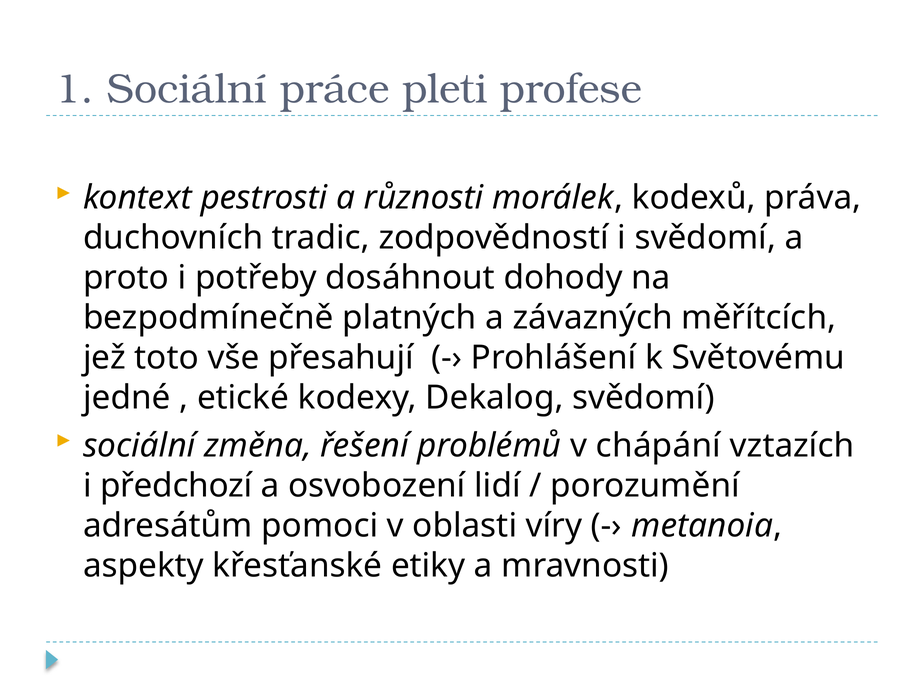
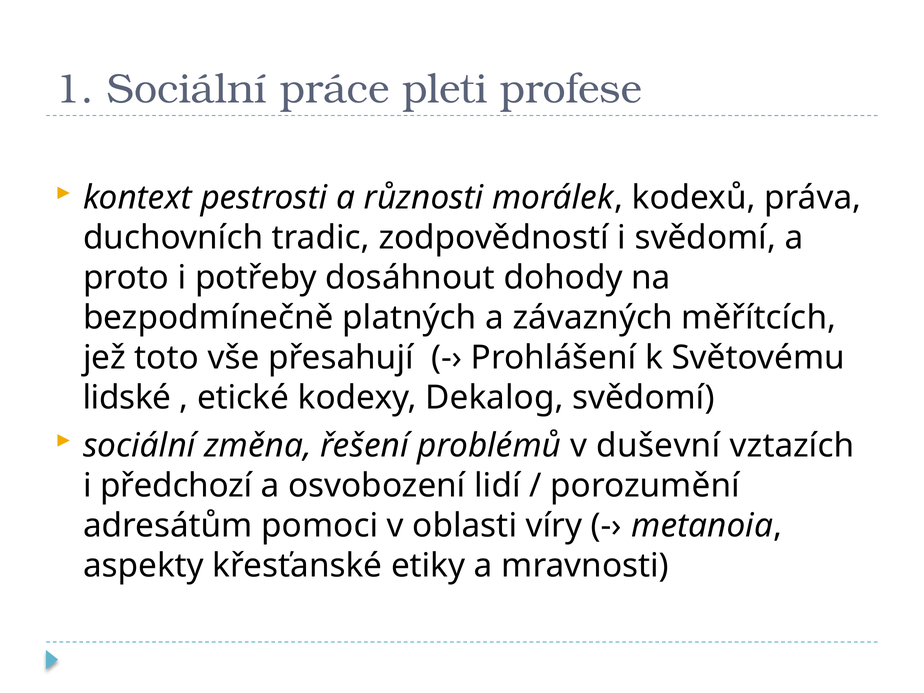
jedné: jedné -> lidské (127, 398)
chápání: chápání -> duševní (658, 446)
